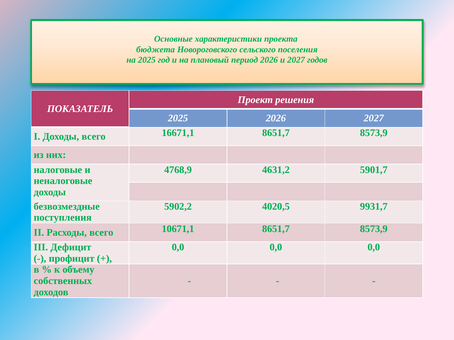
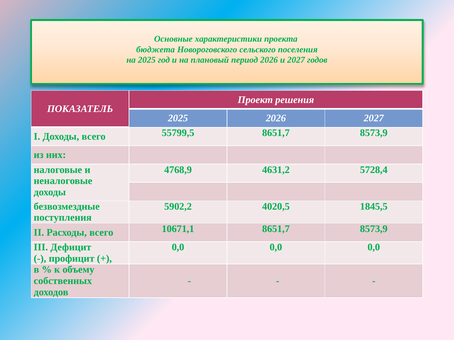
16671,1: 16671,1 -> 55799,5 (178, 133)
5901,7: 5901,7 -> 5728,4 (374, 170)
9931,7: 9931,7 -> 1845,5 (374, 207)
